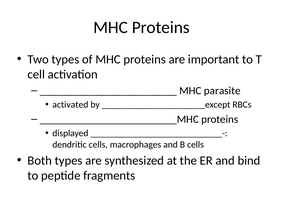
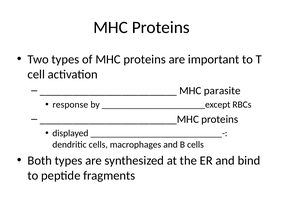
activated: activated -> response (70, 105)
